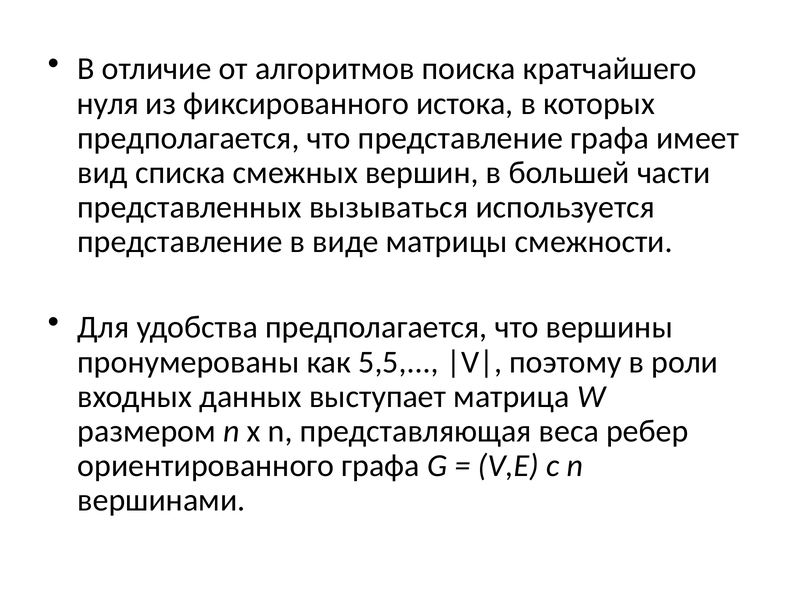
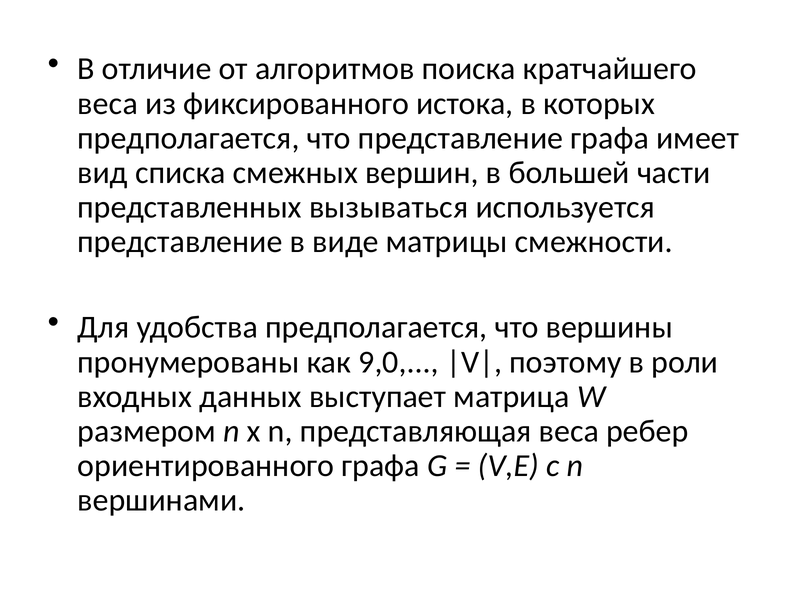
нуля: нуля -> веса (108, 103)
5,5: 5,5 -> 9,0 (399, 362)
